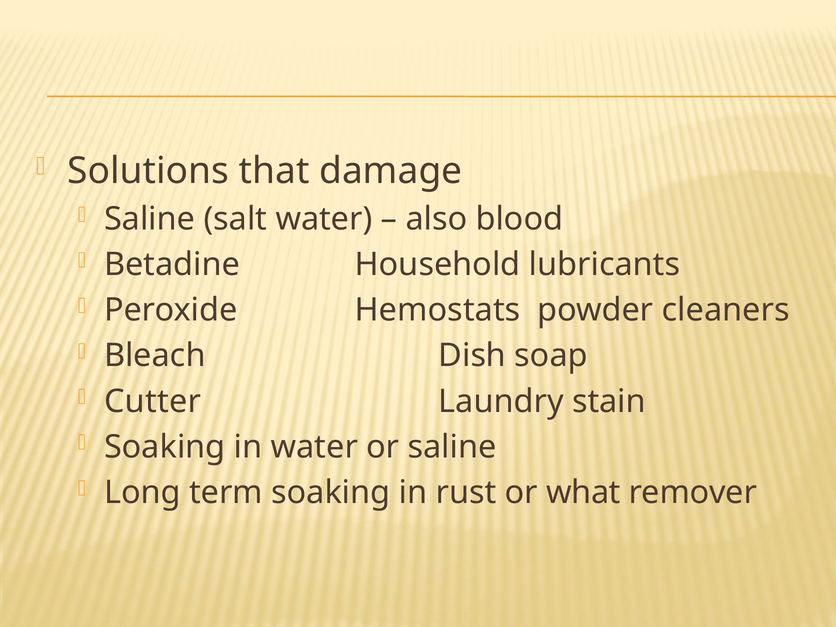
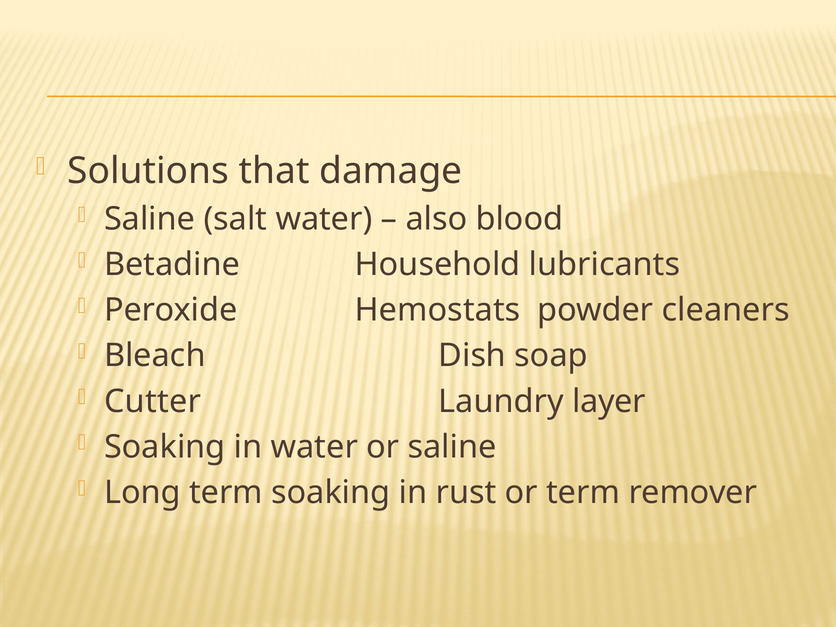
stain: stain -> layer (609, 401)
or what: what -> term (583, 492)
